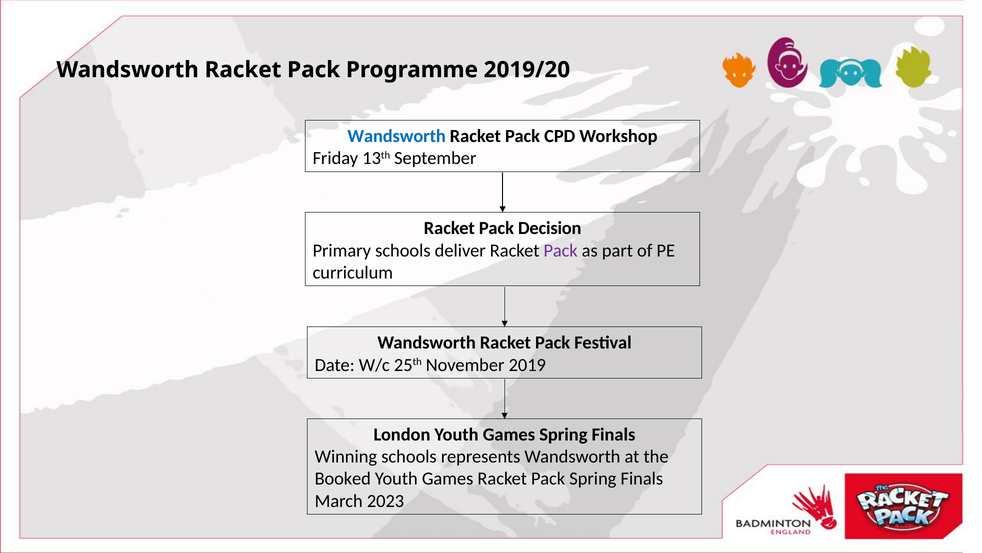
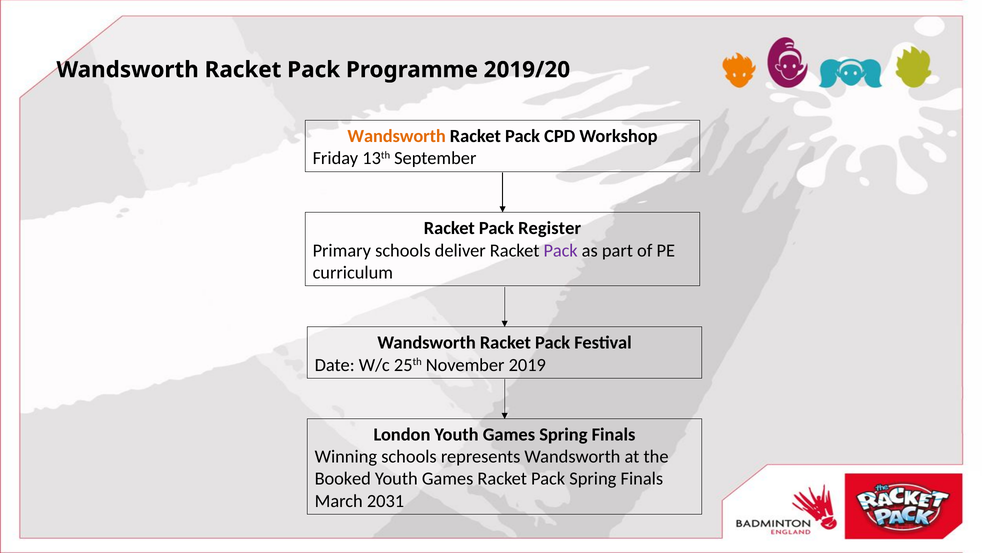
Wandsworth colour: blue -> orange (397, 136)
Decision: Decision -> Register (550, 228)
2023: 2023 -> 2031 (386, 500)
